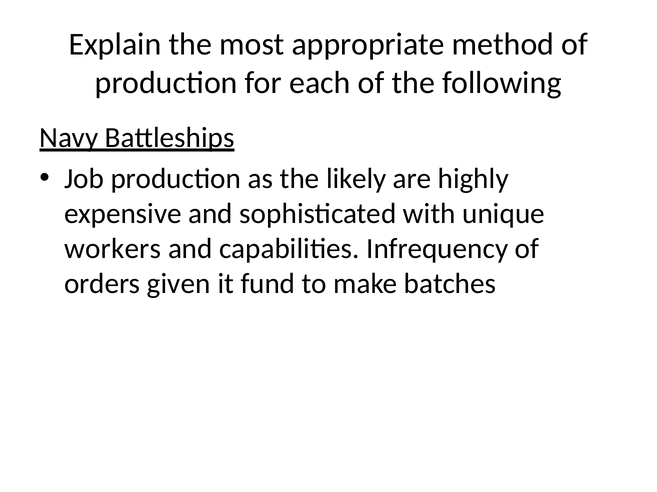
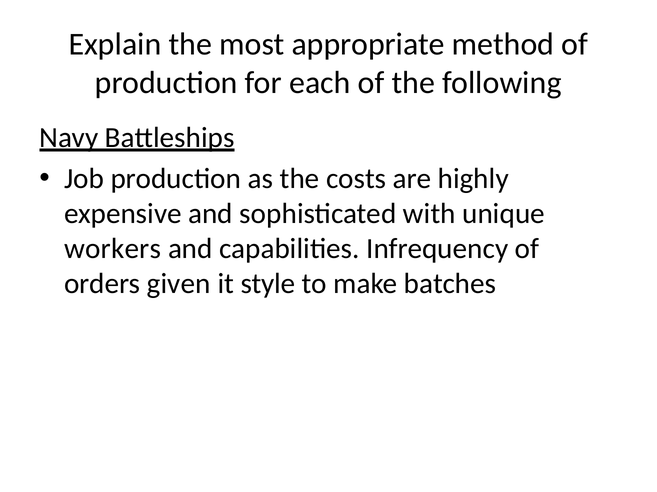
likely: likely -> costs (356, 179)
fund: fund -> style (268, 284)
